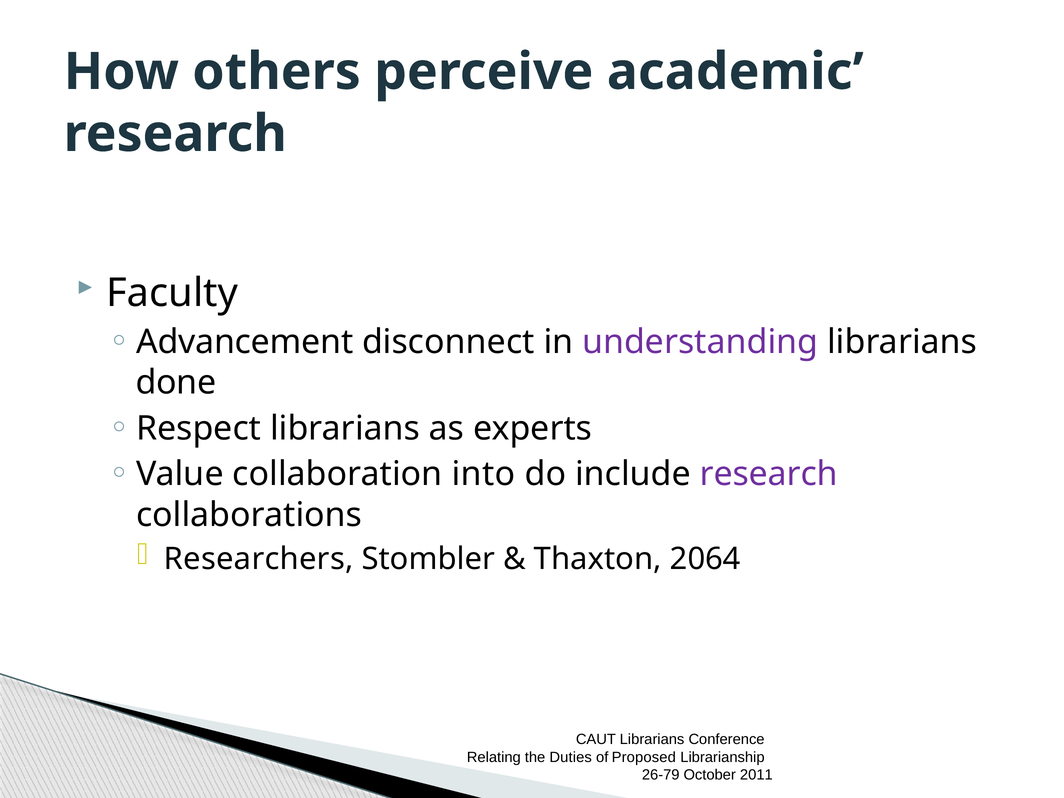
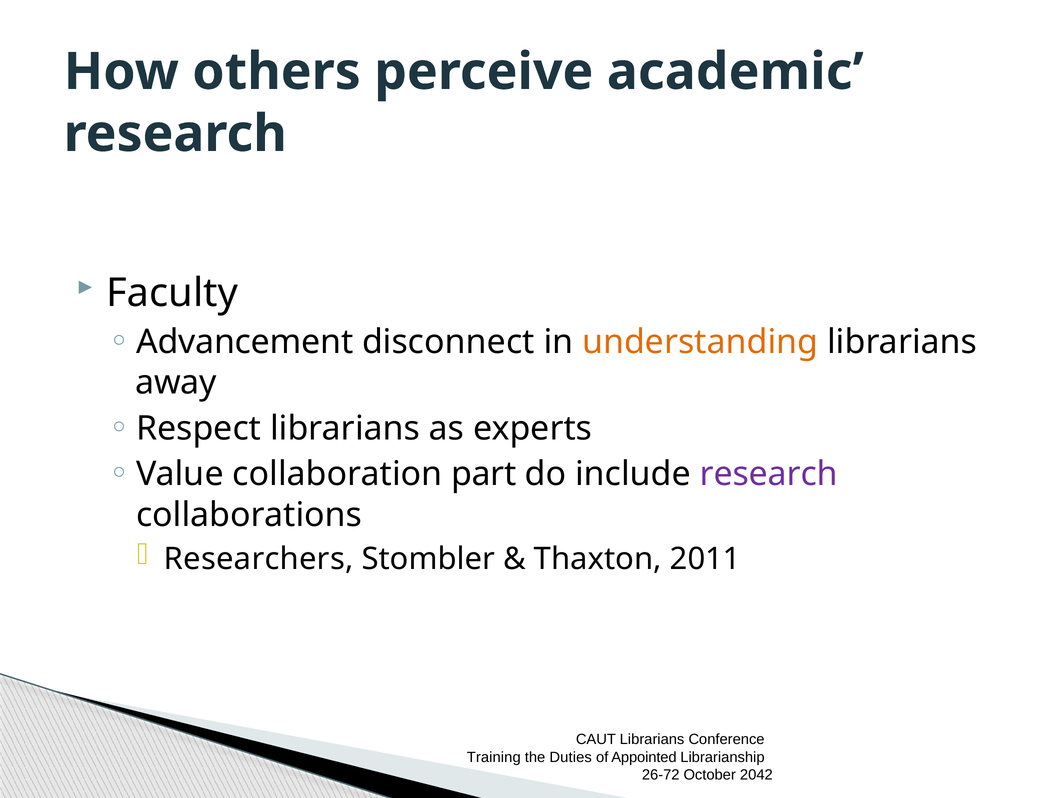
understanding colour: purple -> orange (700, 342)
done: done -> away (176, 383)
into: into -> part (484, 474)
2064: 2064 -> 2011 (705, 559)
Relating: Relating -> Training (494, 757)
Proposed: Proposed -> Appointed (644, 757)
26-79: 26-79 -> 26-72 (661, 775)
2011: 2011 -> 2042 (756, 775)
